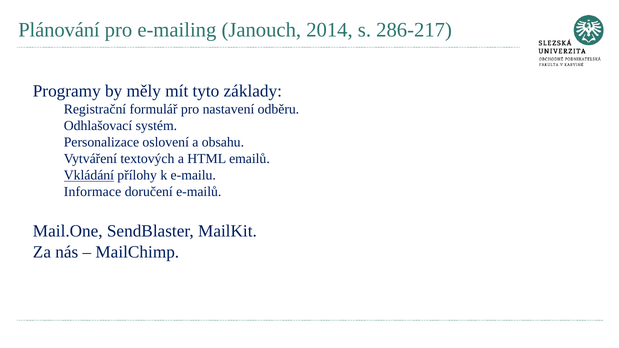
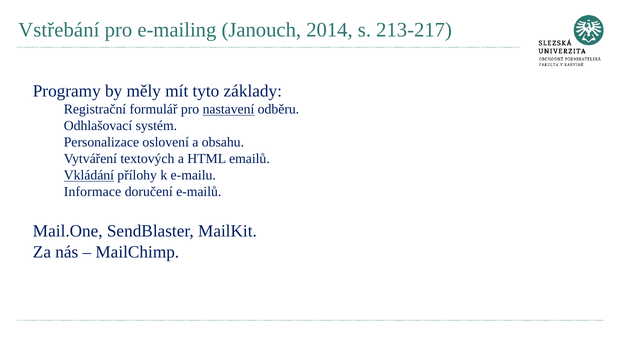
Plánování: Plánování -> Vstřebání (59, 30)
286-217: 286-217 -> 213-217 (414, 30)
nastavení underline: none -> present (228, 109)
